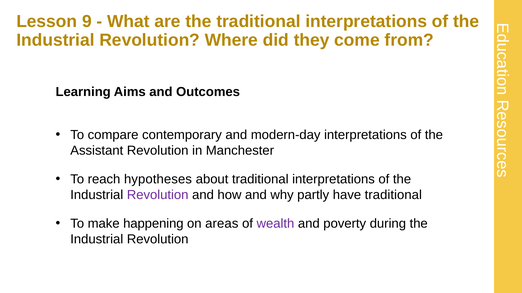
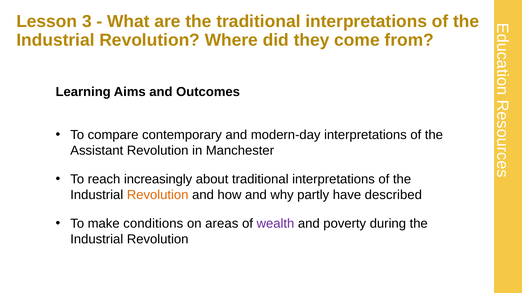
9: 9 -> 3 (87, 21)
hypotheses: hypotheses -> increasingly (158, 180)
Revolution colour: purple -> orange (158, 195)
have traditional: traditional -> described (393, 195)
happening: happening -> conditions (153, 224)
